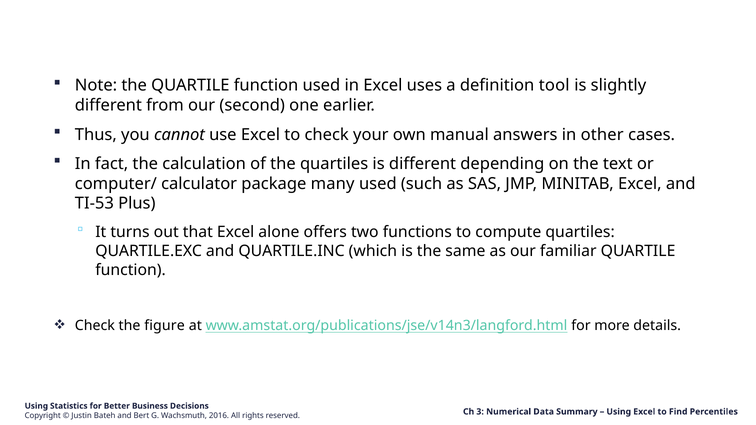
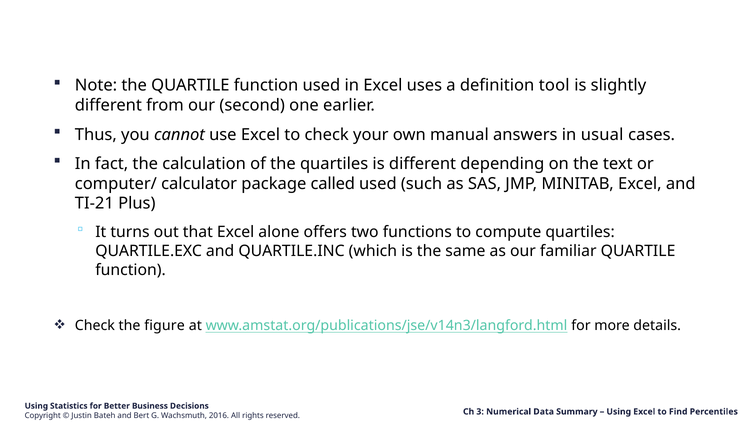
other: other -> usual (602, 135)
many: many -> called (333, 184)
TI-53: TI-53 -> TI-21 (94, 204)
